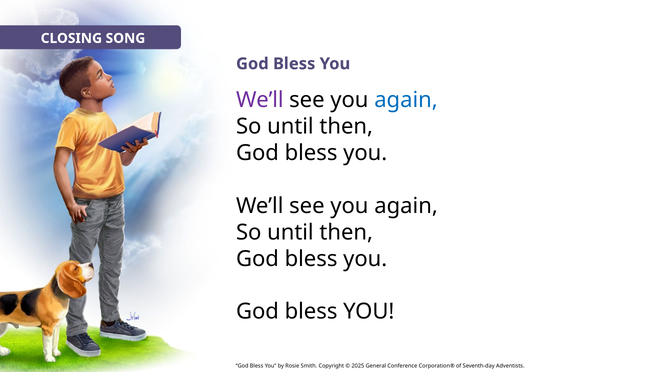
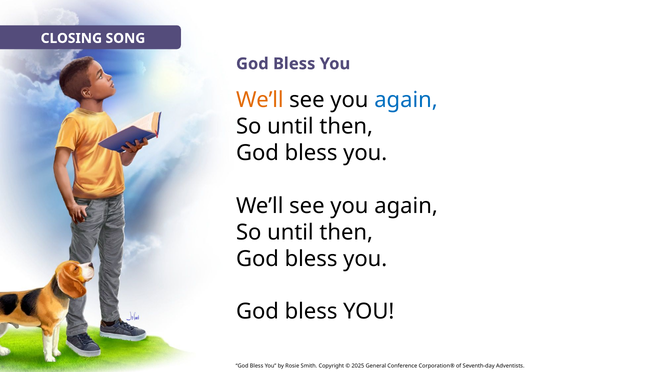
We’ll colour: purple -> orange (260, 100)
